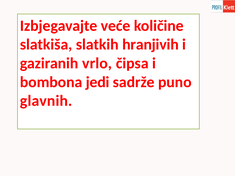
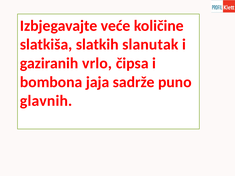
hranjivih: hranjivih -> slanutak (150, 45)
jedi: jedi -> jaja (98, 82)
